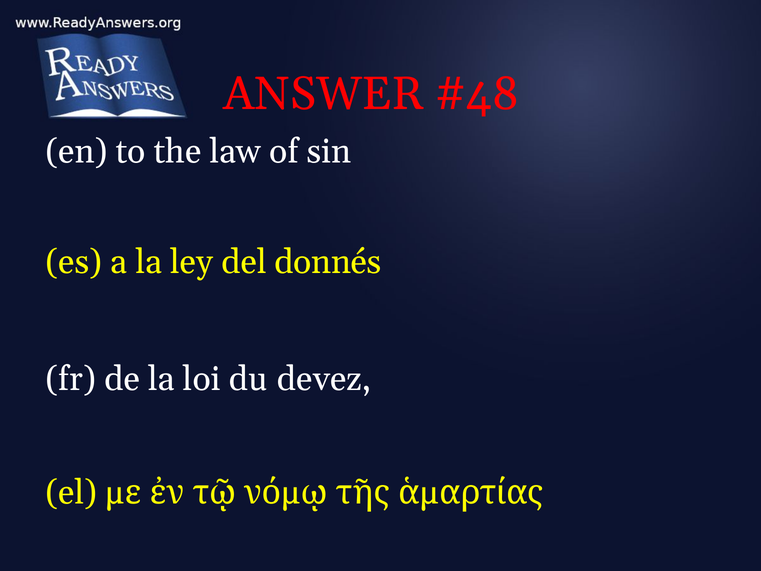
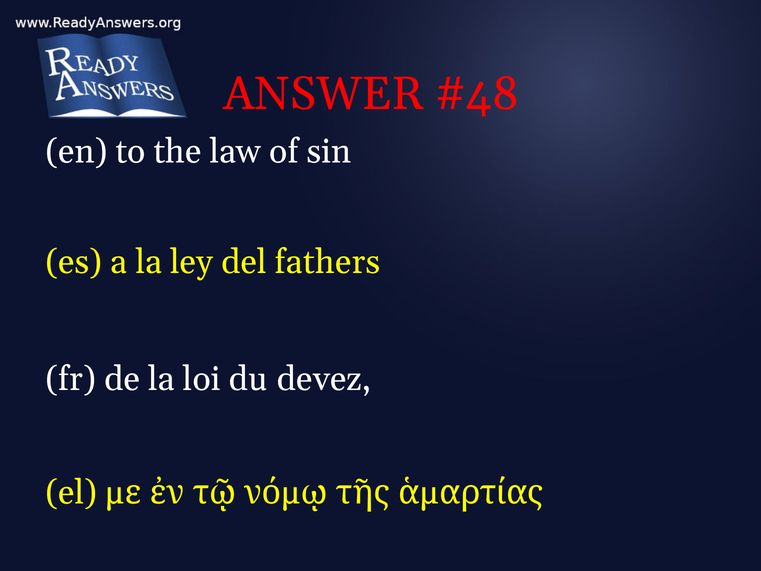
donnés: donnés -> fathers (328, 262)
